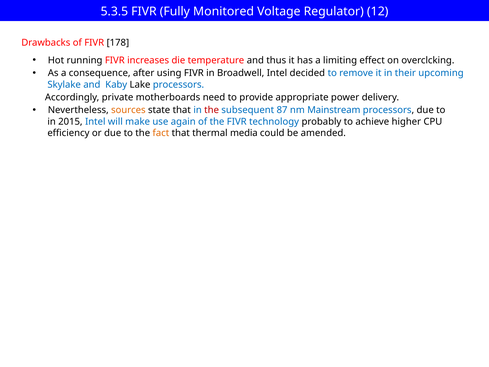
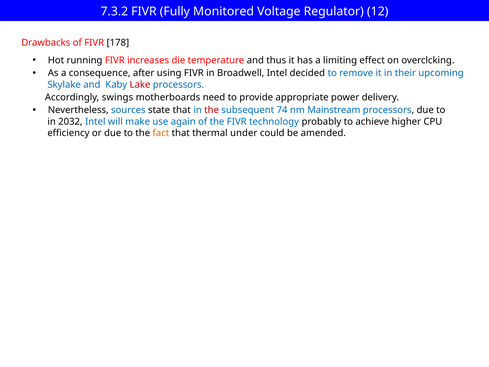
5.3.5: 5.3.5 -> 7.3.2 (114, 11)
Lake colour: black -> red (140, 84)
private: private -> swings (118, 97)
sources colour: orange -> blue (128, 110)
87: 87 -> 74 (282, 110)
2015: 2015 -> 2032 (70, 121)
media: media -> under (244, 133)
